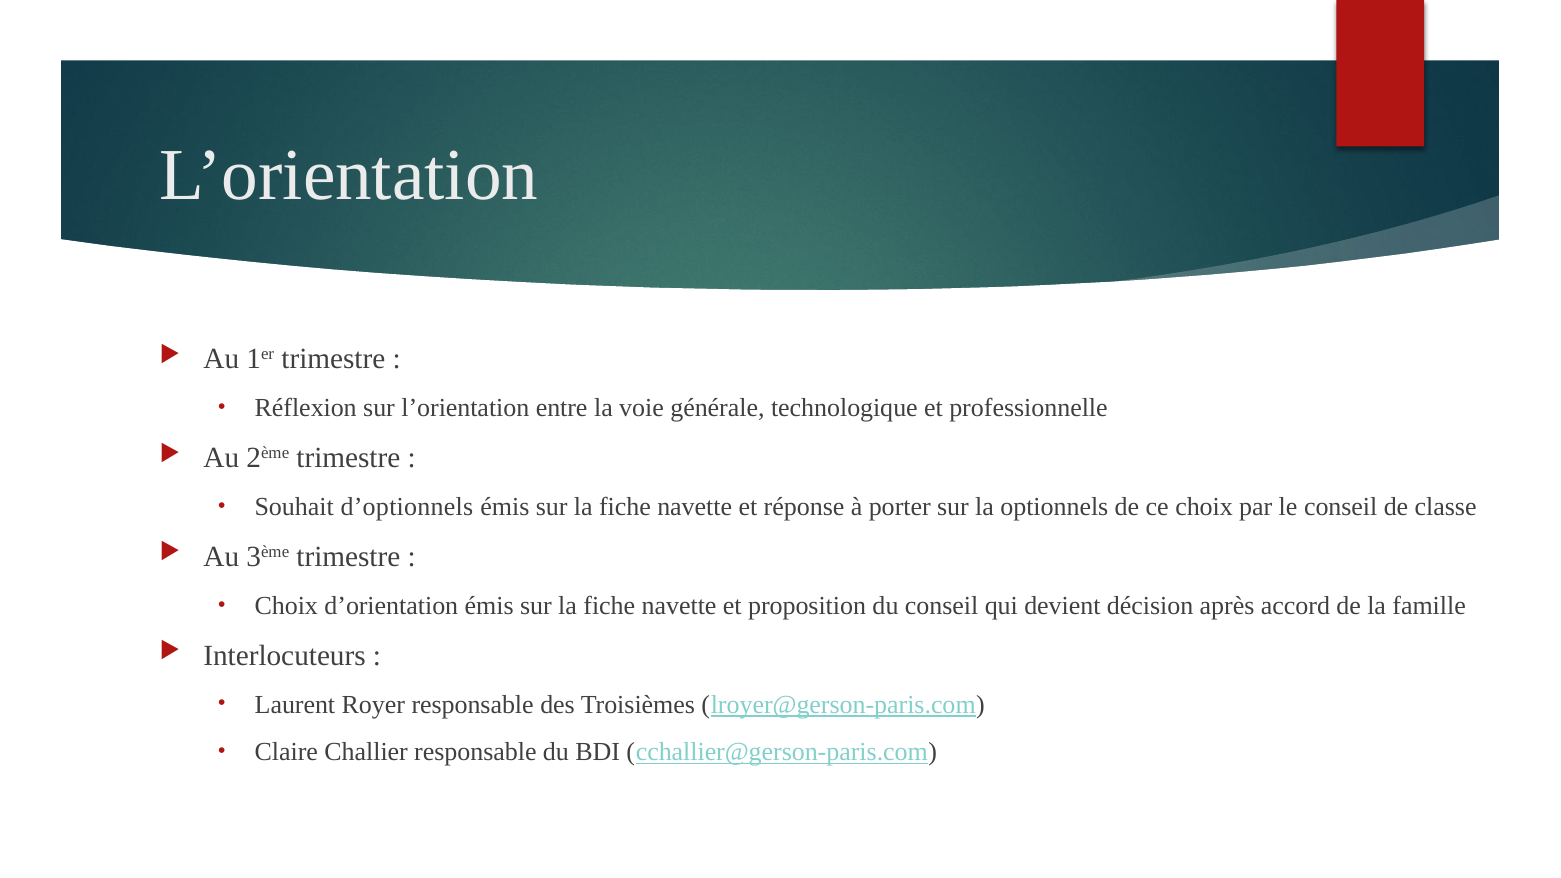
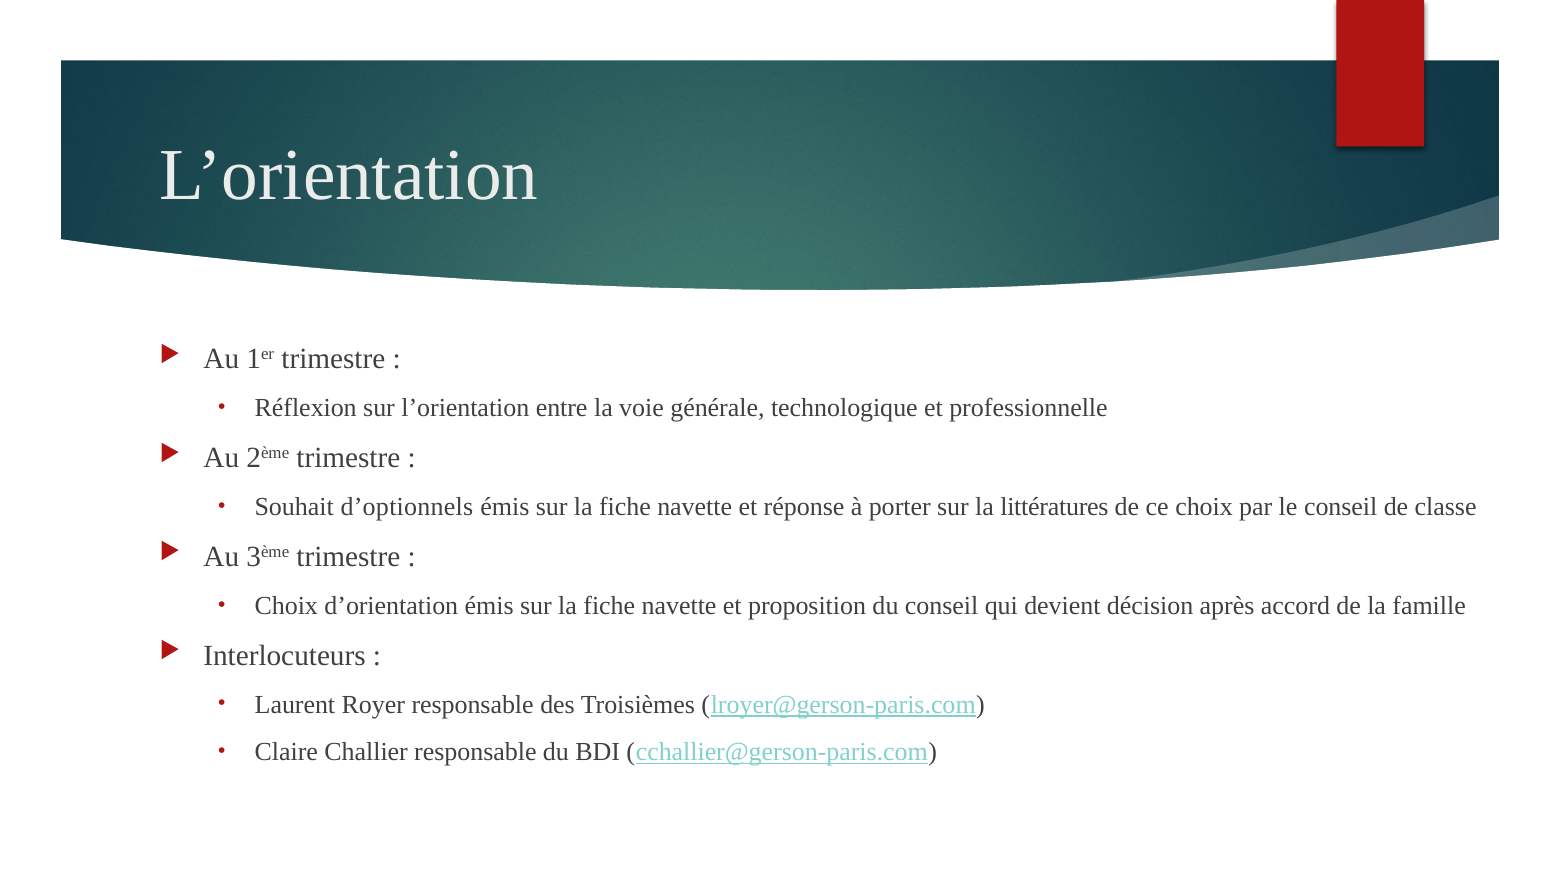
optionnels: optionnels -> littératures (1054, 507)
